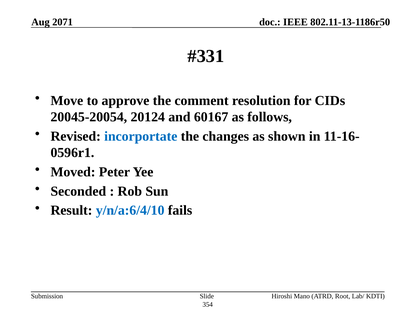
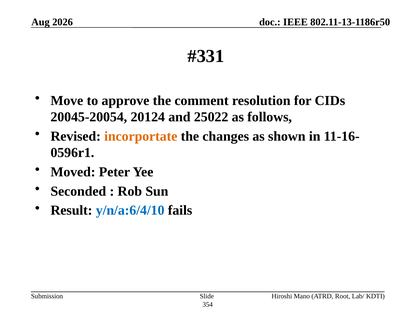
2071: 2071 -> 2026 (63, 22)
60167: 60167 -> 25022 (211, 117)
incorportate colour: blue -> orange (141, 136)
